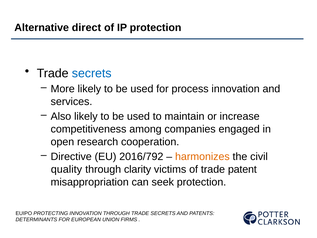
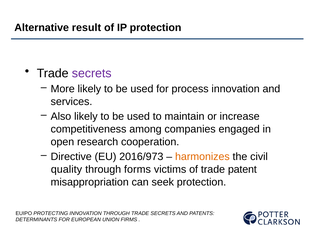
direct: direct -> result (86, 28)
secrets colour: blue -> purple (92, 73)
2016/792: 2016/792 -> 2016/973 (141, 156)
clarity: clarity -> forms (137, 169)
